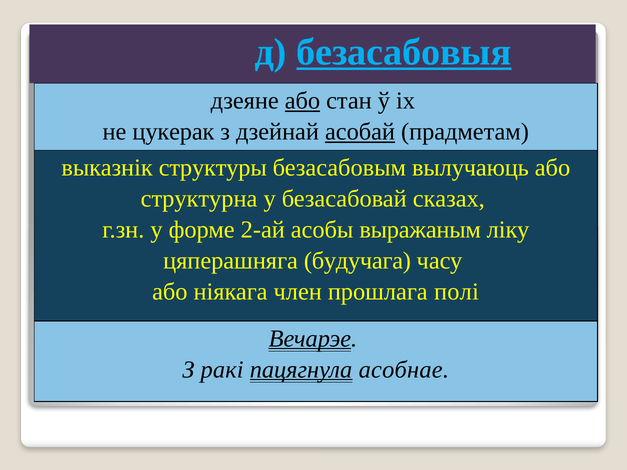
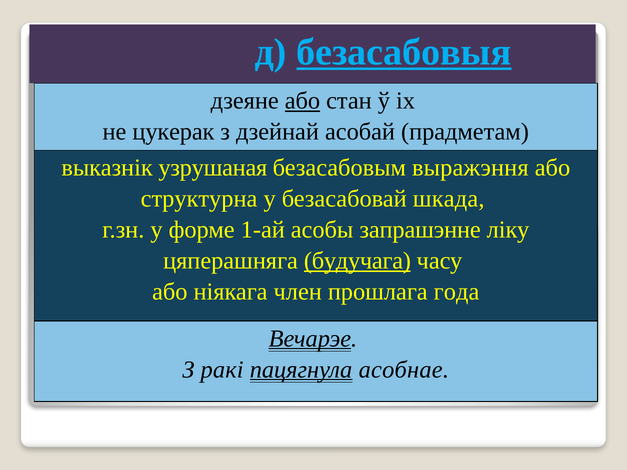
асобай underline: present -> none (360, 132)
структуры: структуры -> узрушаная (213, 168)
вылучаюць: вылучаюць -> выражэння (470, 168)
сказах: сказах -> шкада (449, 199)
2-ай: 2-ай -> 1-ай (263, 230)
выражаным: выражаным -> запрашэнне (420, 230)
будучага underline: none -> present (357, 261)
полі: полі -> года (457, 292)
